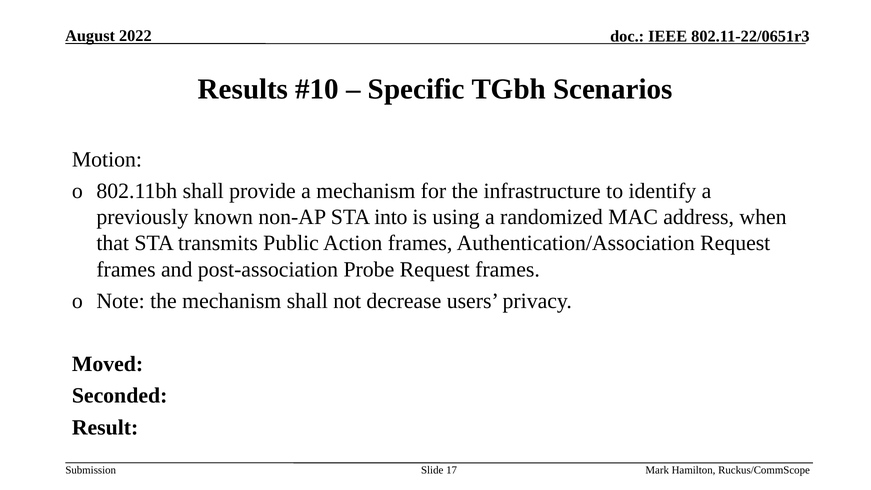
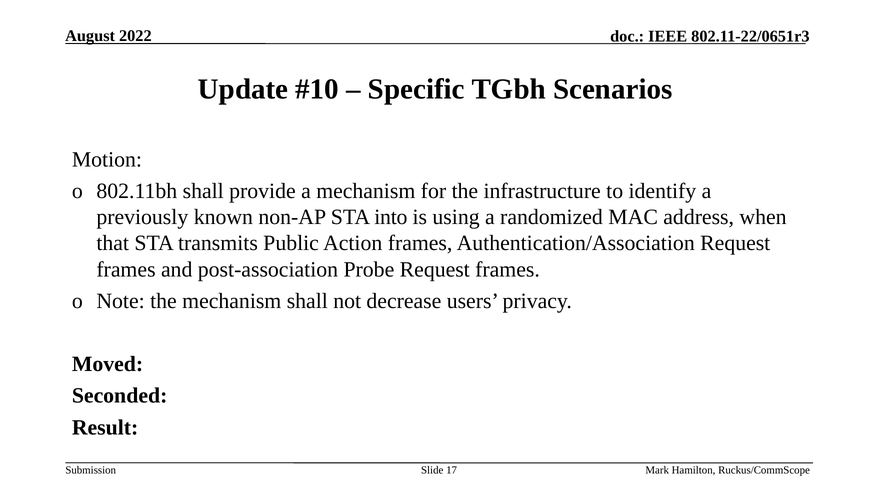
Results: Results -> Update (243, 89)
